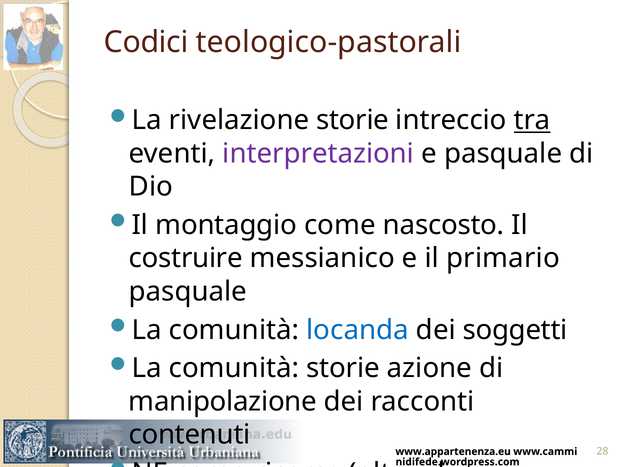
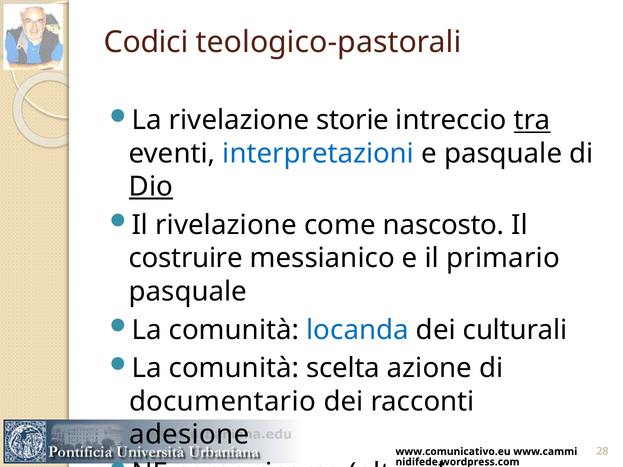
interpretazioni colour: purple -> blue (318, 154)
Dio underline: none -> present (151, 187)
Il montaggio: montaggio -> rivelazione (226, 225)
soggetti: soggetti -> culturali (515, 330)
comunità storie: storie -> scelta (343, 369)
manipolazione: manipolazione -> documentario (222, 402)
contenuti: contenuti -> adesione (189, 435)
www.appartenenza.eu: www.appartenenza.eu -> www.comunicativo.eu (453, 452)
